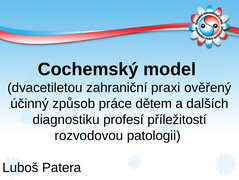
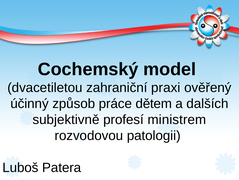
diagnostiku: diagnostiku -> subjektivně (66, 119)
příležitostí: příležitostí -> ministrem (177, 119)
